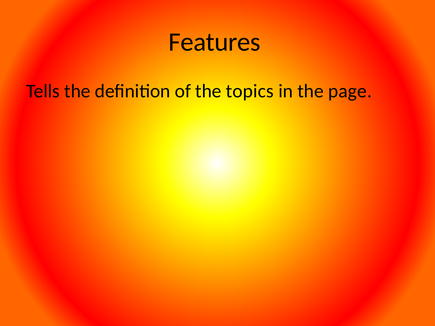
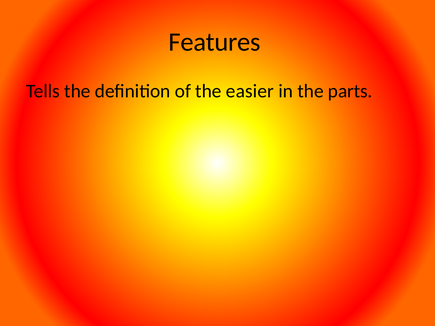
topics: topics -> easier (250, 91)
page: page -> parts (350, 91)
